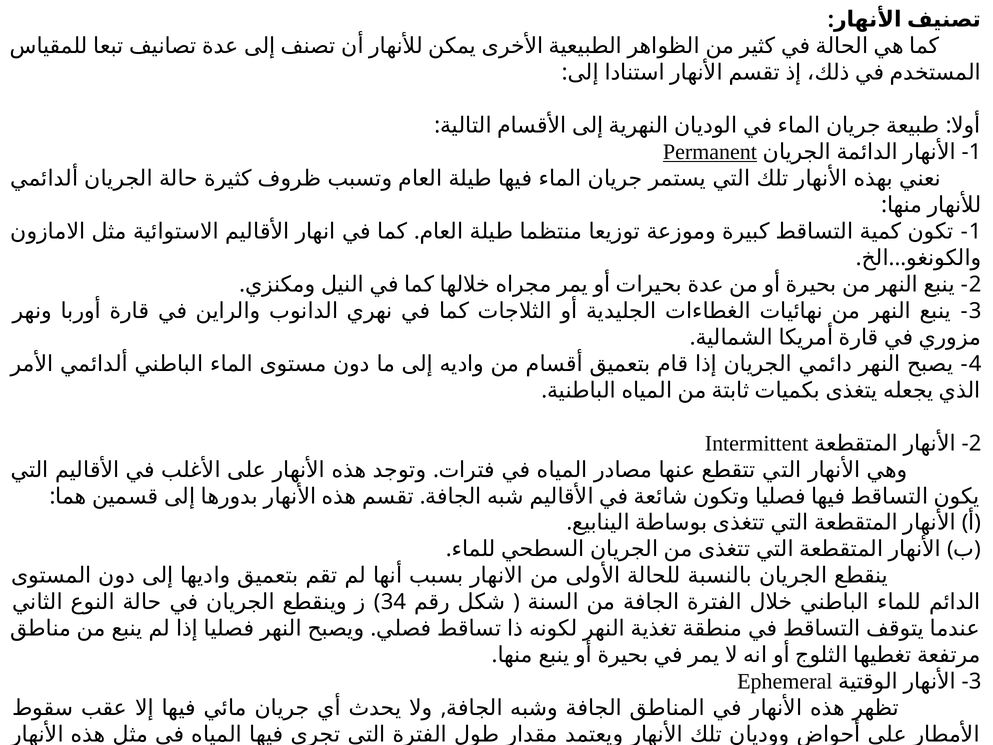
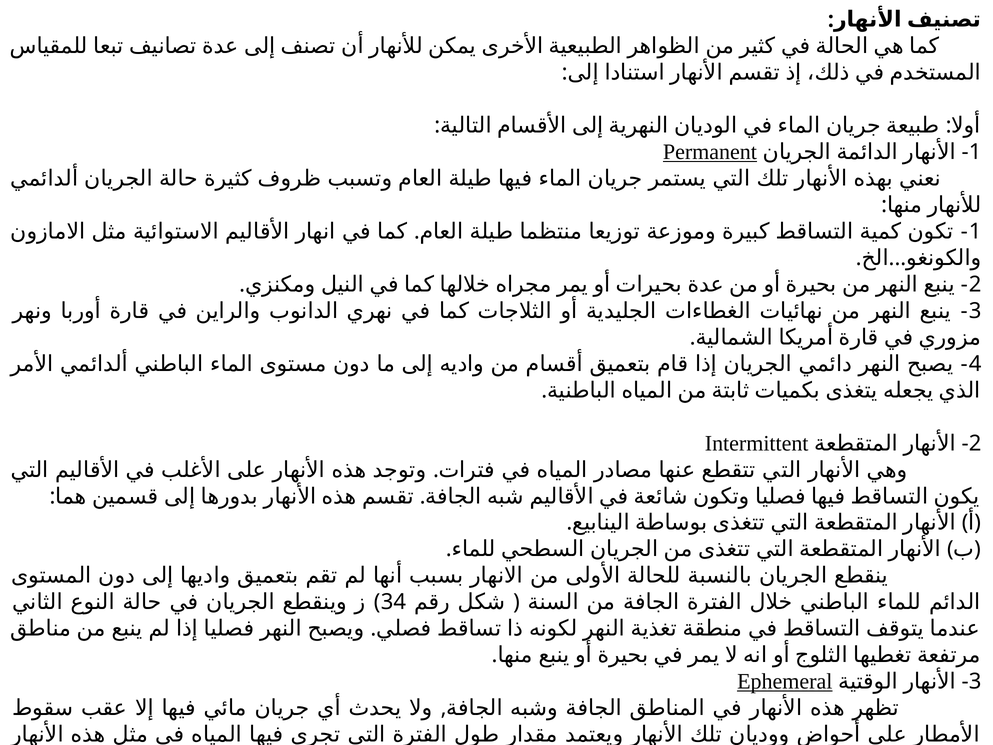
Ephemeral underline: none -> present (785, 681)
